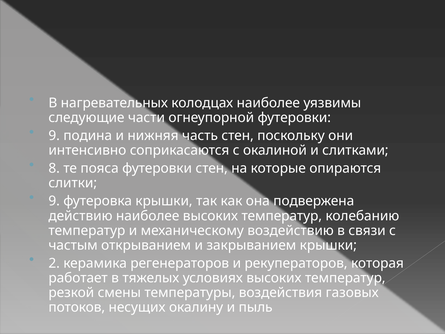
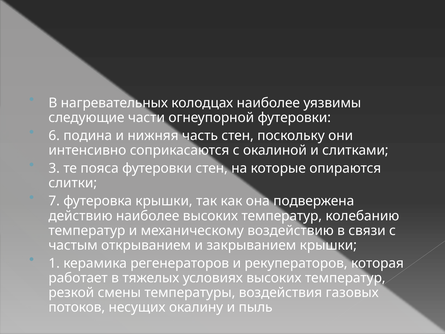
9: 9 -> 6 (54, 136)
8: 8 -> 3 (54, 168)
9: 9 -> 7 (54, 201)
2: 2 -> 1 (54, 263)
